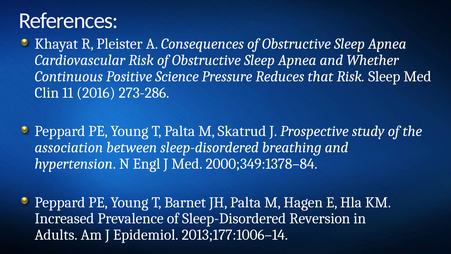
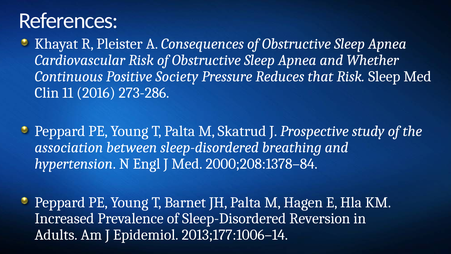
Science: Science -> Society (177, 76)
2000;349:1378–84: 2000;349:1378–84 -> 2000;208:1378–84 (262, 164)
